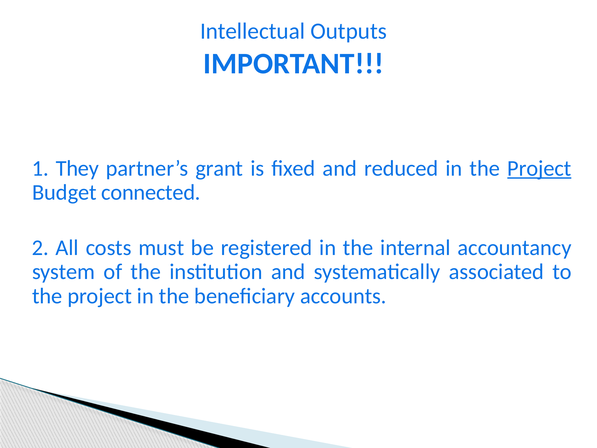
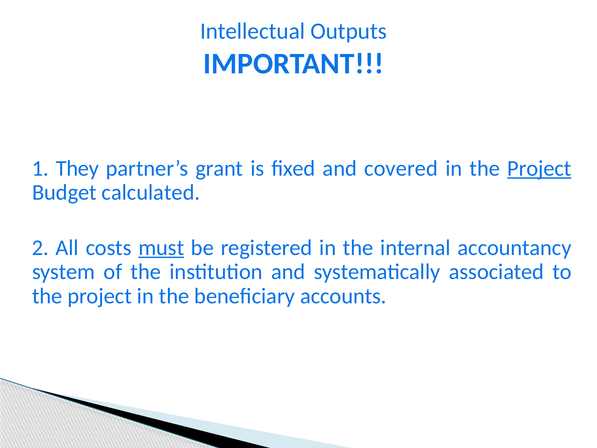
reduced: reduced -> covered (401, 168)
connected: connected -> calculated (151, 192)
must underline: none -> present (161, 248)
